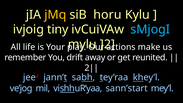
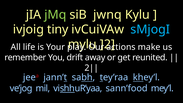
jMq colour: yellow -> light green (55, 15)
horu: horu -> jwnq (107, 15)
sann’start: sann’start -> sann’food (127, 88)
